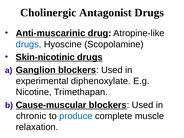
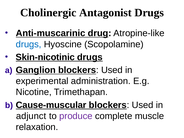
diphenoxylate: diphenoxylate -> administration (101, 81)
chronic: chronic -> adjunct (31, 116)
produce colour: blue -> purple (76, 116)
